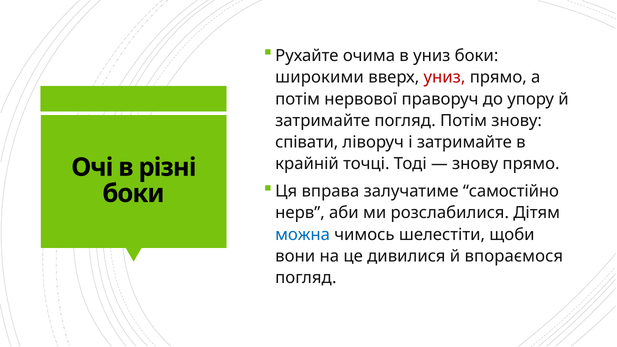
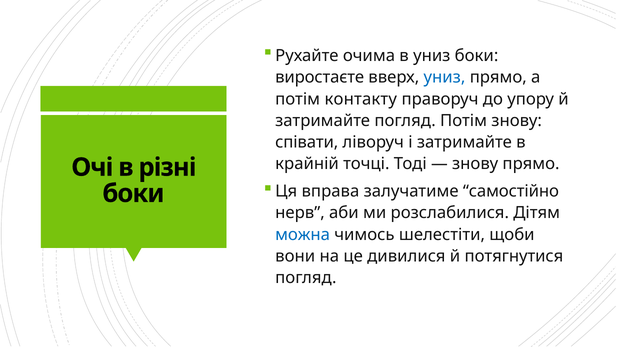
широкими: широкими -> виростаєте (320, 77)
униз colour: red -> blue (444, 77)
нервової: нервової -> контакту (361, 99)
впораємося: впораємося -> потягнутися (514, 256)
